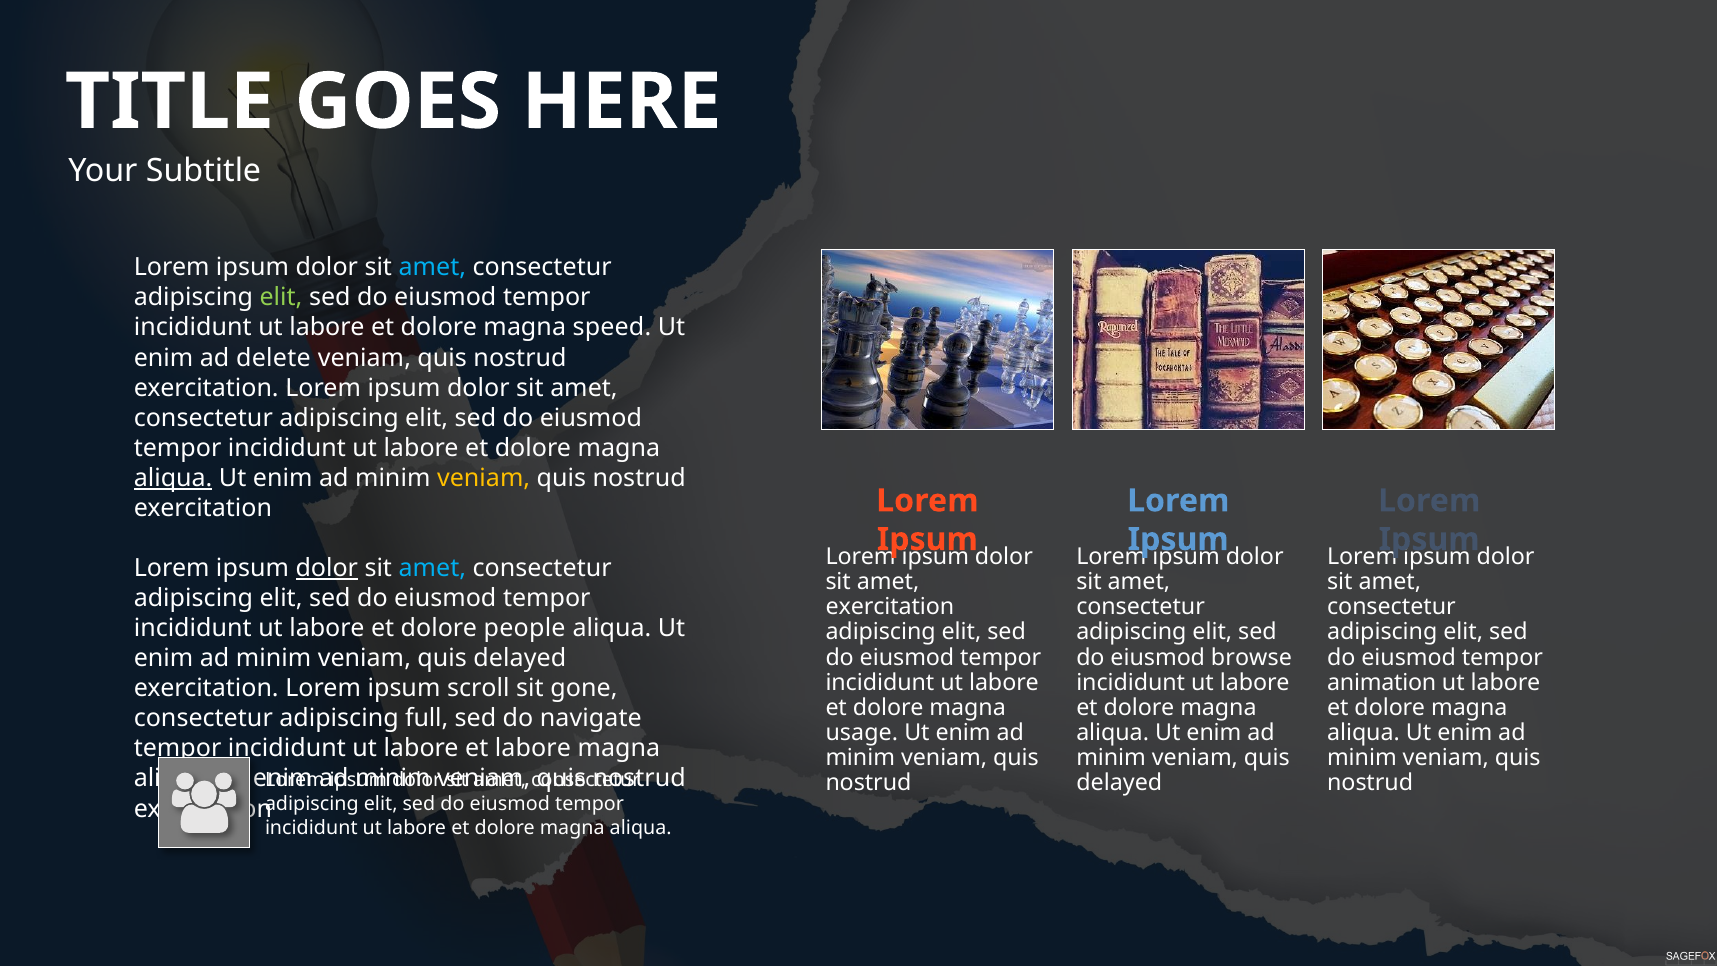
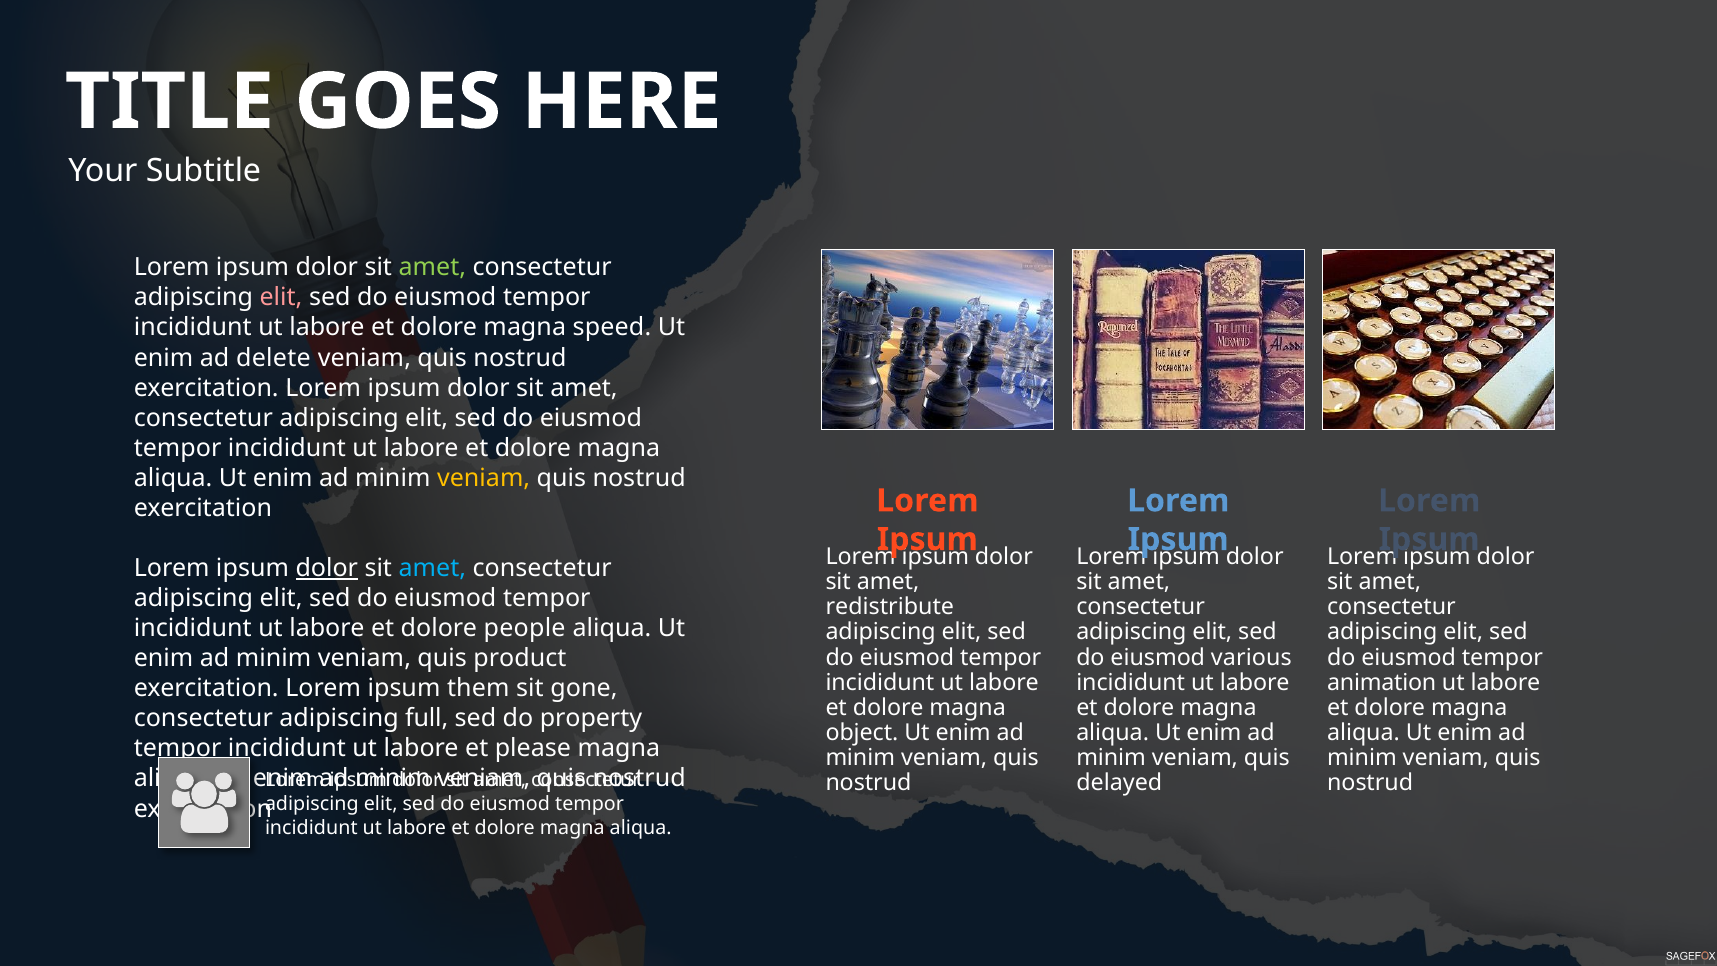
amet colour: light blue -> light green (432, 267)
elit colour: light green -> pink (281, 298)
aliqua underline: present -> none (173, 478)
exercitation: exercitation -> redistribute (890, 607)
browse: browse -> various (1251, 657)
delayed: delayed -> product (520, 658)
scroll: scroll -> them (478, 688)
navigate: navigate -> property (591, 718)
usage: usage -> object (862, 733)
et labore: labore -> please (533, 749)
